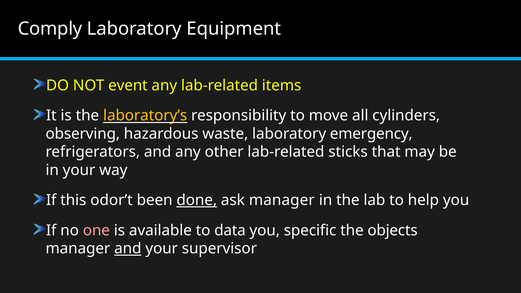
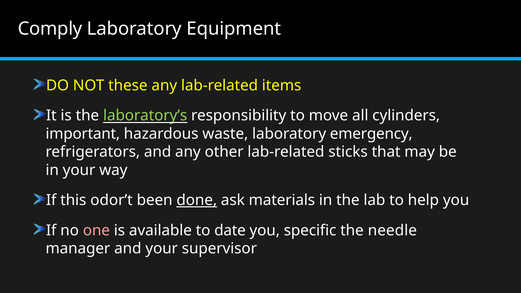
event: event -> these (128, 85)
laboratory’s colour: yellow -> light green (145, 116)
observing: observing -> important (83, 134)
ask manager: manager -> materials (282, 200)
data: data -> date (230, 230)
objects: objects -> needle (392, 230)
and underline: present -> none (128, 249)
